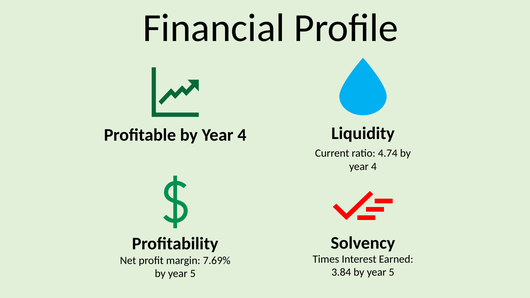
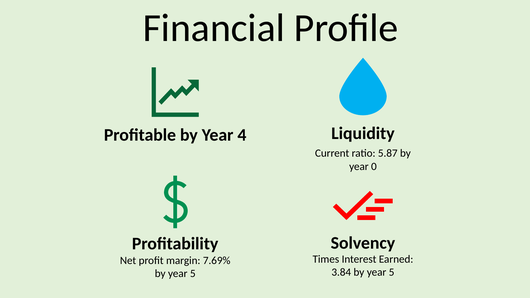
4.74: 4.74 -> 5.87 (388, 153)
4: 4 -> 0 (374, 167)
